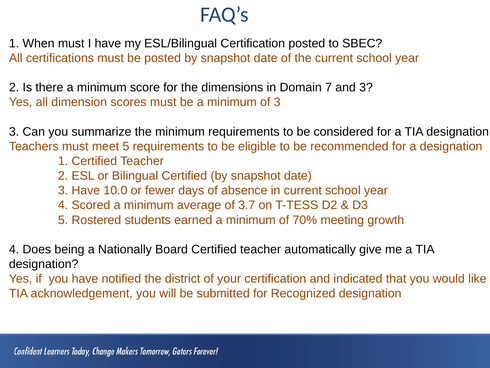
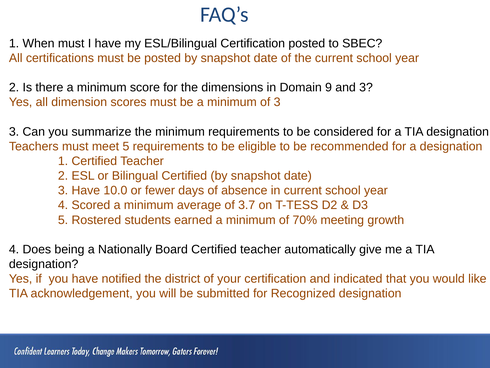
7: 7 -> 9 (329, 87)
